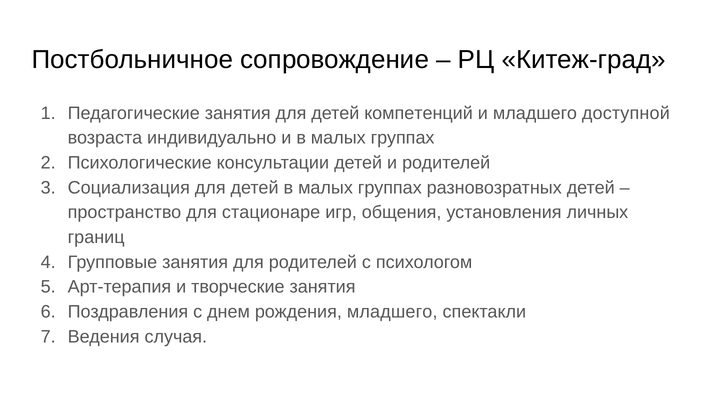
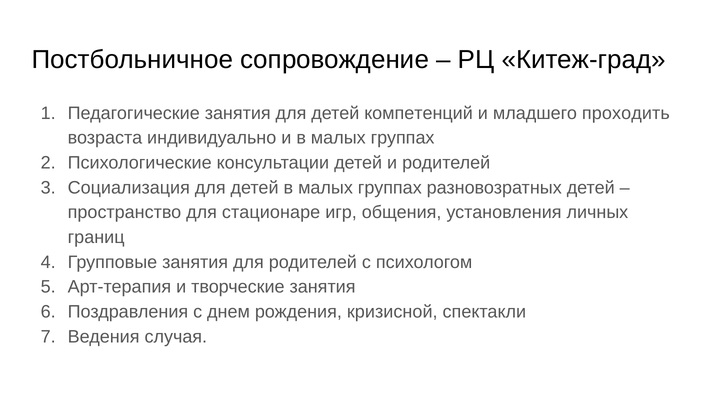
доступной: доступной -> проходить (626, 113)
рождения младшего: младшего -> кризисной (392, 312)
